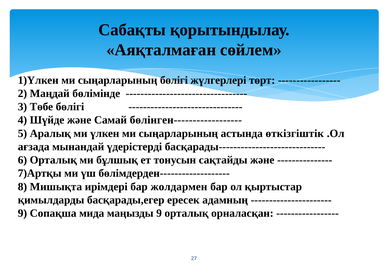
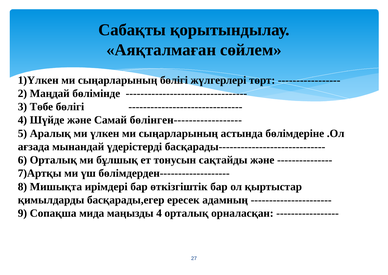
өткізгіштік: өткізгіштік -> бөлімдеріне (295, 133)
жолдармен: жолдармен -> өткізгіштік (179, 186)
маңызды 9: 9 -> 4 (159, 213)
